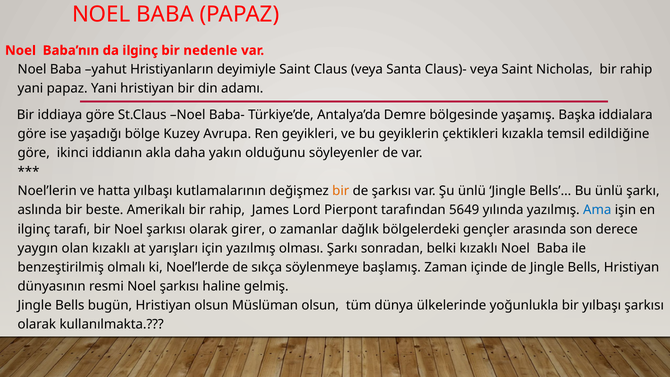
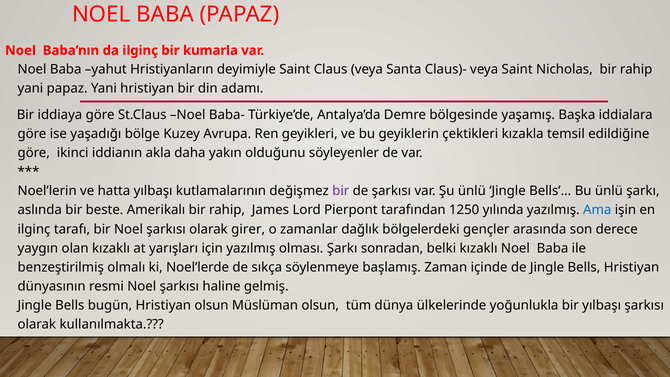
nedenle: nedenle -> kumarla (210, 50)
bir colour: orange -> purple (341, 191)
5649: 5649 -> 1250 (464, 210)
